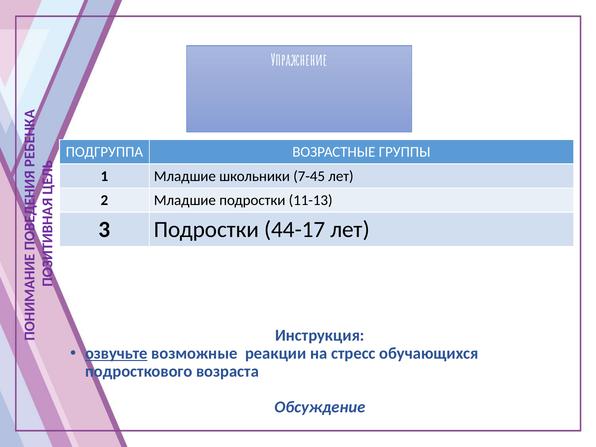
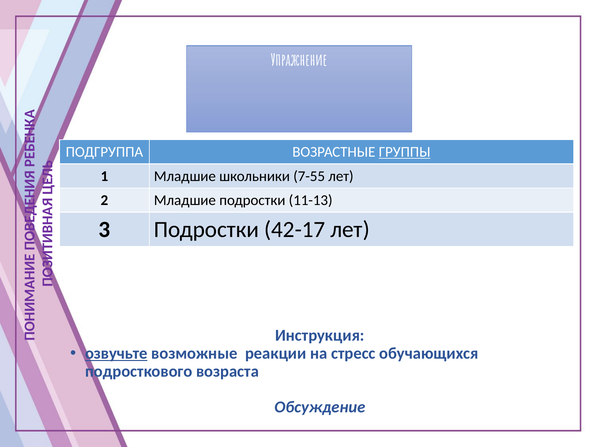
ГРУППЫ underline: none -> present (405, 152)
7-45: 7-45 -> 7-55 (309, 176)
44-17: 44-17 -> 42-17 (295, 230)
